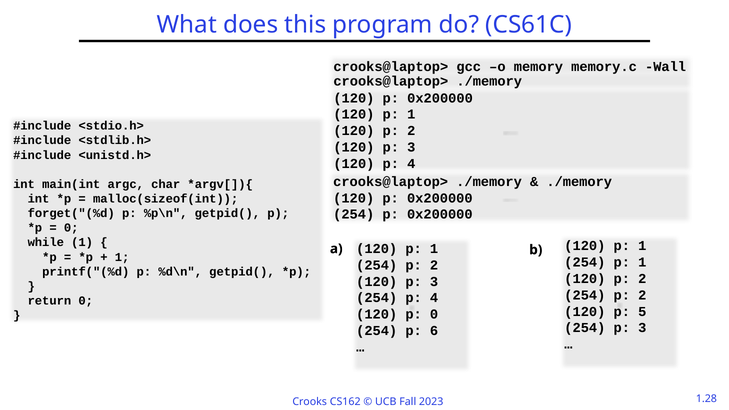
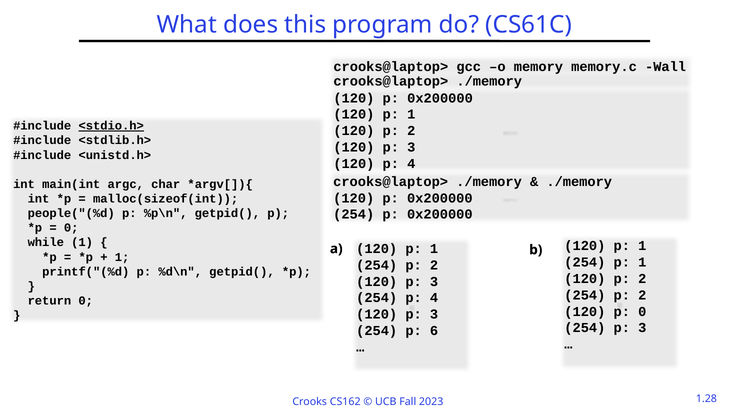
<stdio.h> underline: none -> present (111, 126)
forget("(%d: forget("(%d -> people("(%d (71, 213)
p 5: 5 -> 0 (642, 312)
0: 0 -> 3 (434, 314)
